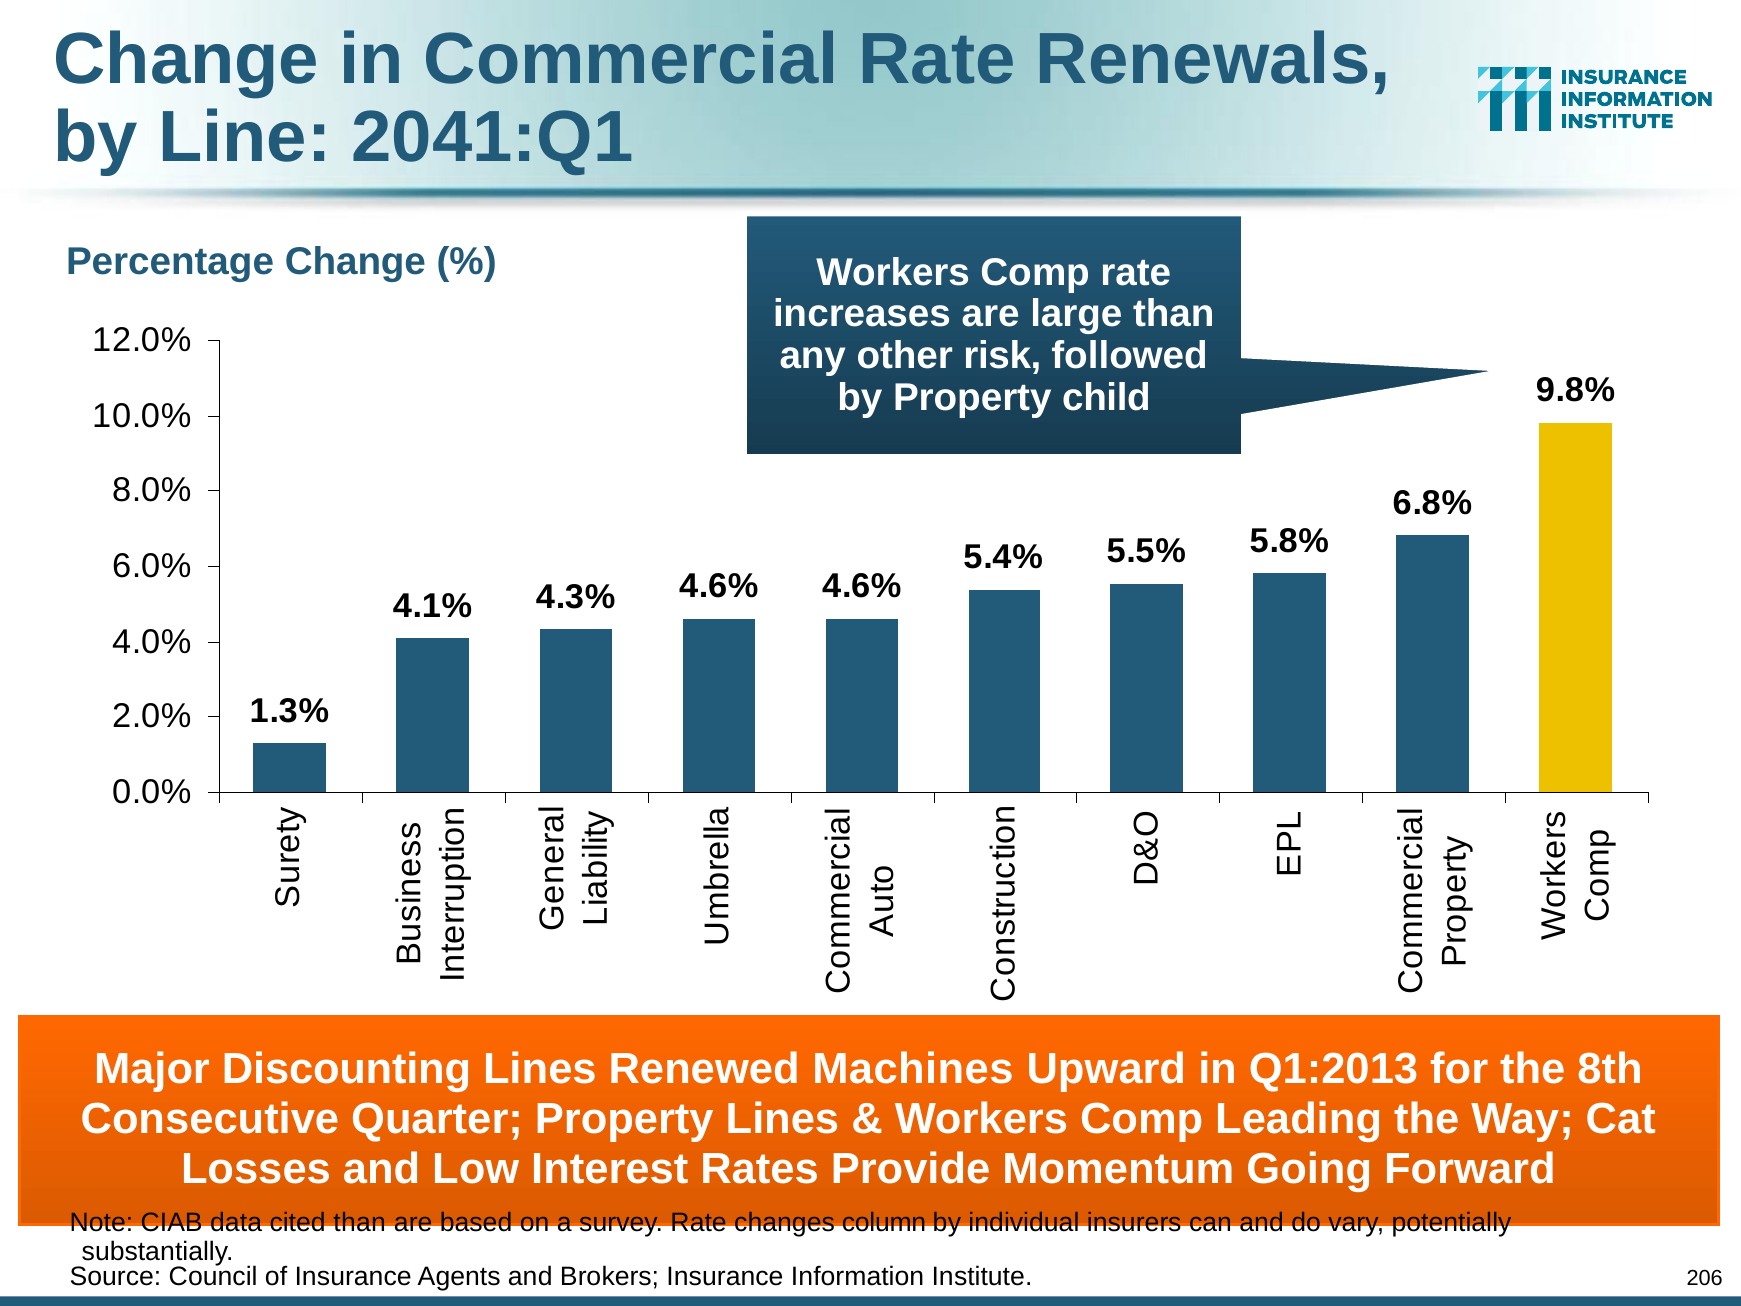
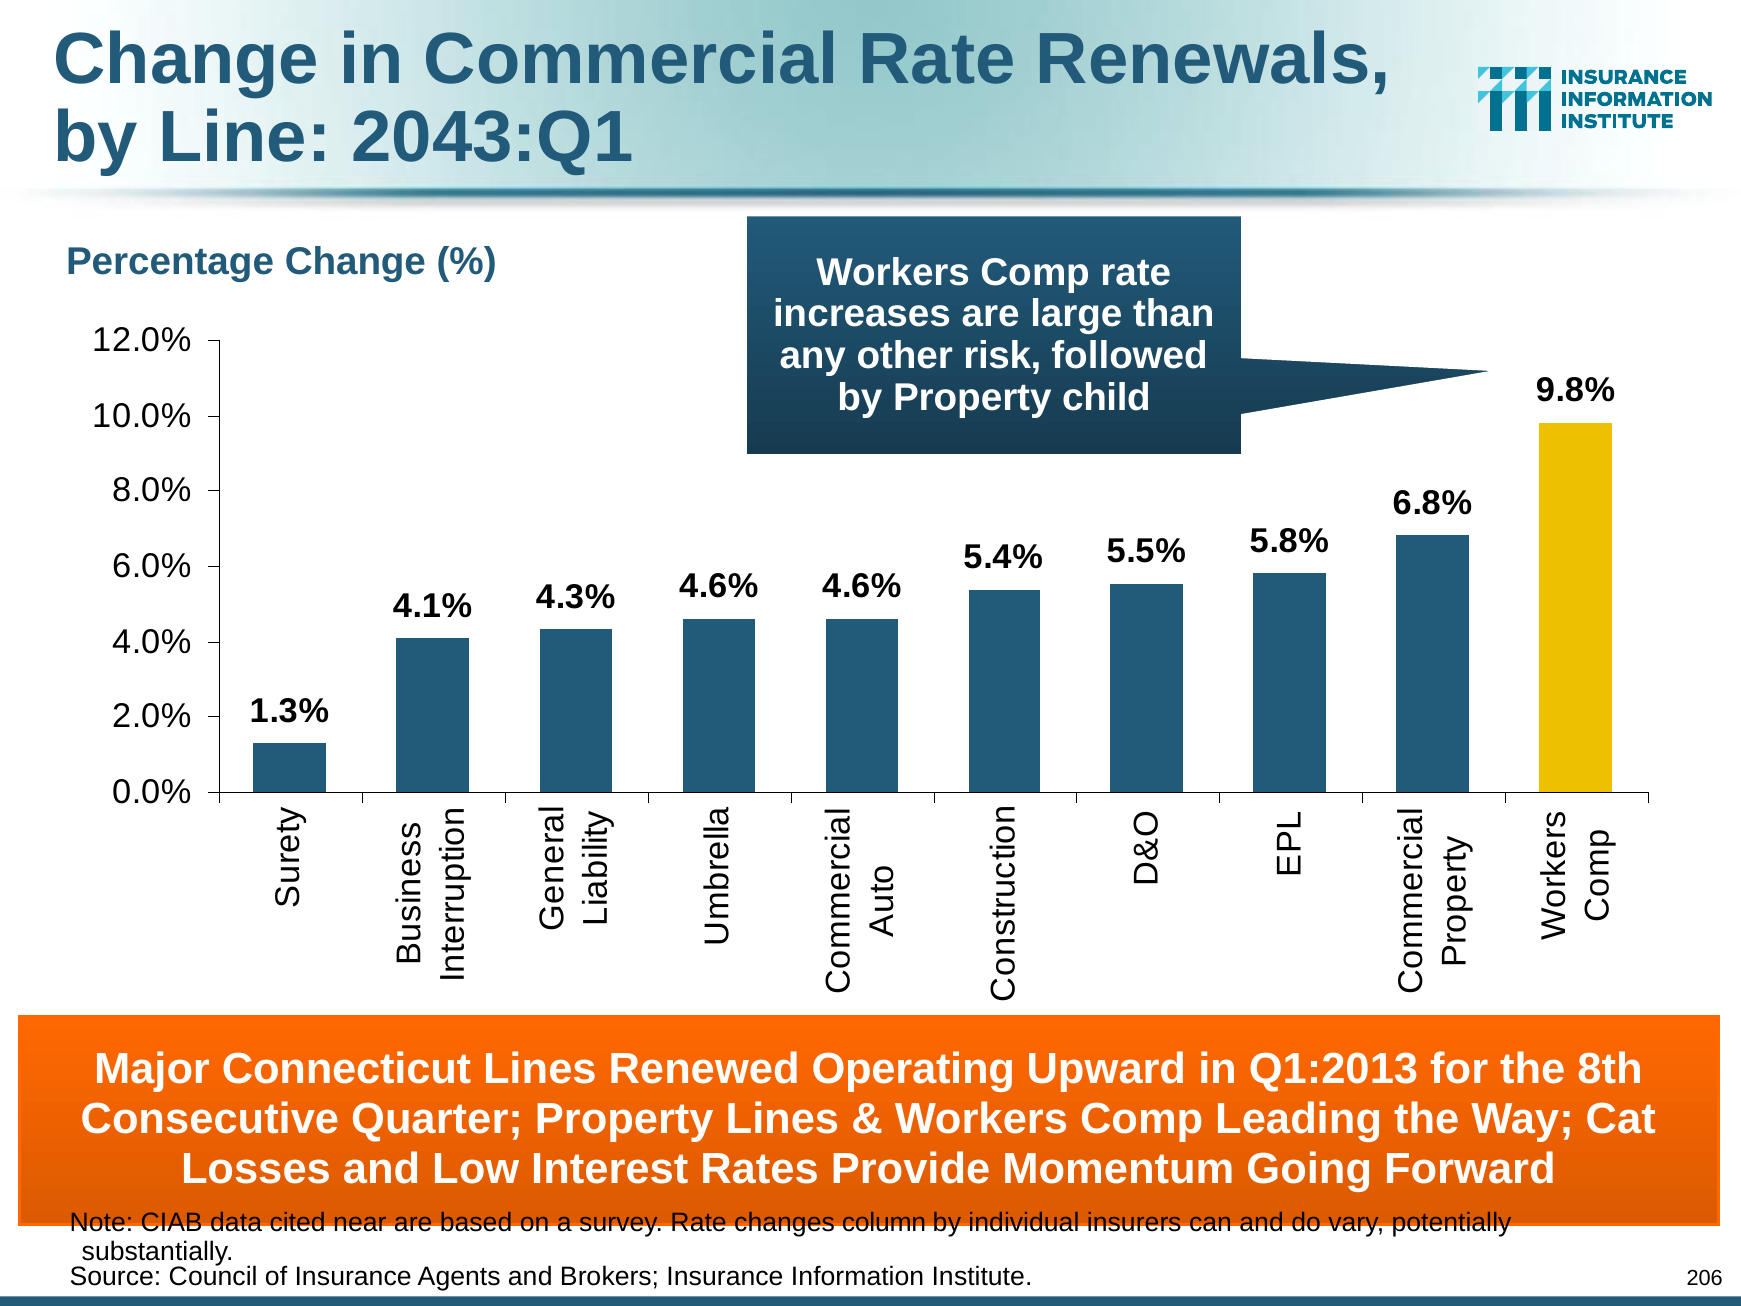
2041:Q1: 2041:Q1 -> 2043:Q1 (492, 138)
Discounting: Discounting -> Connecticut (347, 1069)
Machines: Machines -> Operating (913, 1069)
cited than: than -> near (360, 1222)
